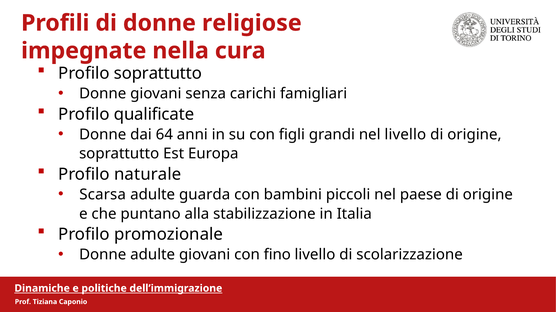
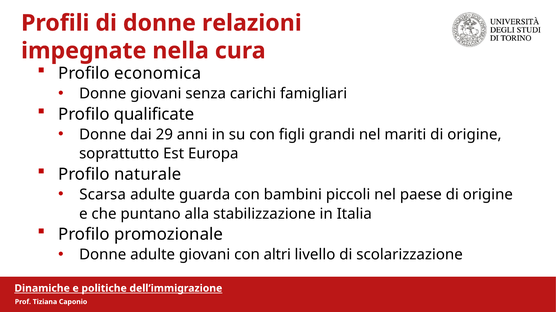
religiose: religiose -> relazioni (252, 23)
Profilo soprattutto: soprattutto -> economica (158, 74)
64: 64 -> 29 (164, 135)
nel livello: livello -> mariti (405, 135)
fino: fino -> altri (277, 255)
